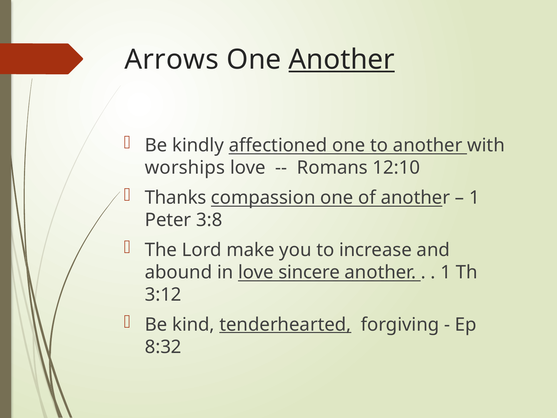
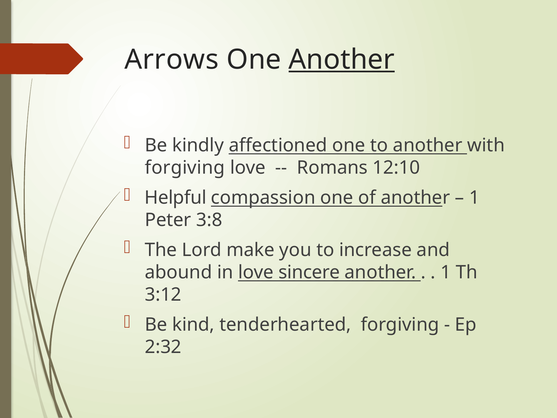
worships: worships -> forgiving (185, 167)
Thanks: Thanks -> Helpful (176, 198)
tenderhearted underline: present -> none (285, 324)
8:32: 8:32 -> 2:32 (163, 347)
